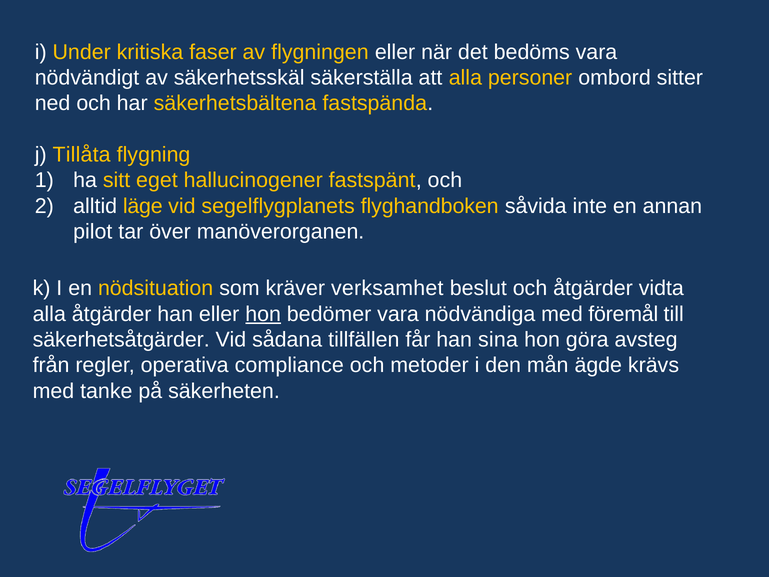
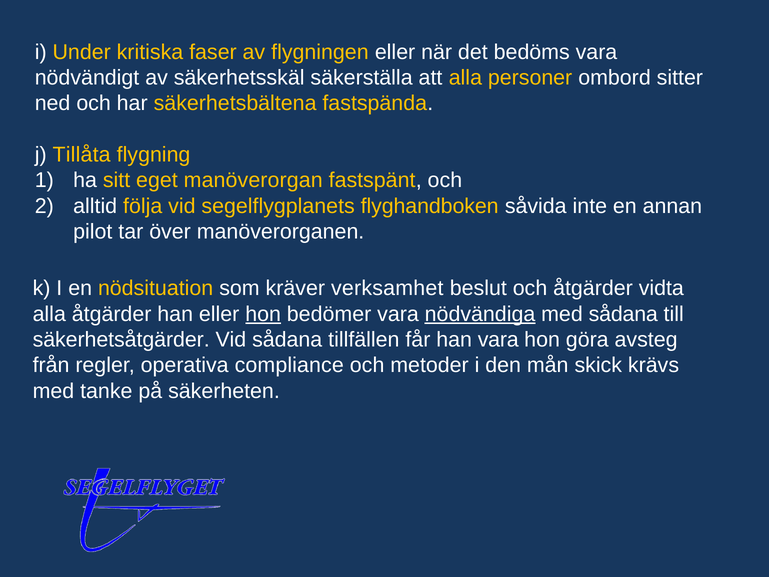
hallucinogener: hallucinogener -> manöverorgan (253, 180)
läge: läge -> följa (143, 206)
nödvändiga underline: none -> present (480, 314)
med föremål: föremål -> sådana (623, 314)
han sina: sina -> vara (498, 340)
ägde: ägde -> skick (598, 365)
